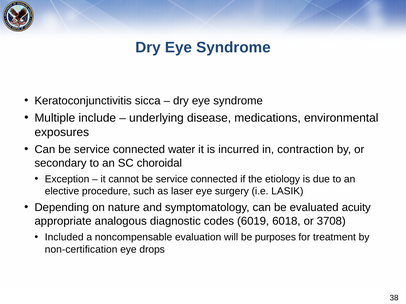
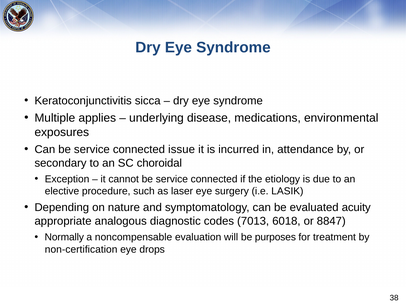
include: include -> applies (97, 118)
water: water -> issue (182, 150)
contraction: contraction -> attendance (305, 150)
6019: 6019 -> 7013 (253, 221)
3708: 3708 -> 8847 (331, 221)
Included: Included -> Normally (64, 238)
